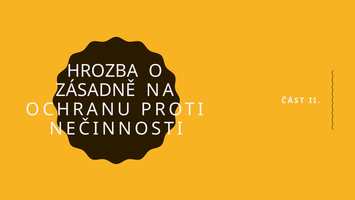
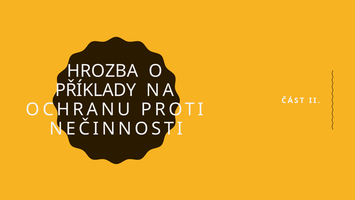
ZÁSADNĚ: ZÁSADNĚ -> PŘÍKLADY (96, 90)
